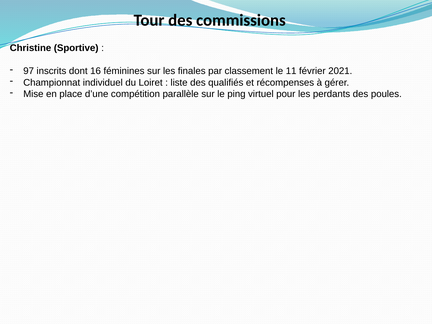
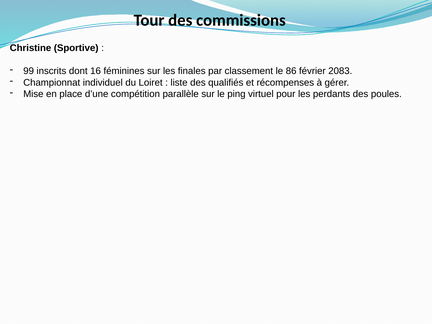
97: 97 -> 99 (29, 71)
11: 11 -> 86 (291, 71)
2021: 2021 -> 2083 (340, 71)
